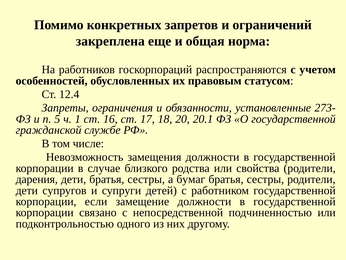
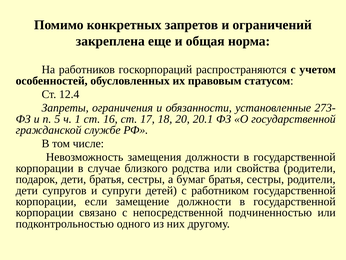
дарения: дарения -> подарок (37, 179)
